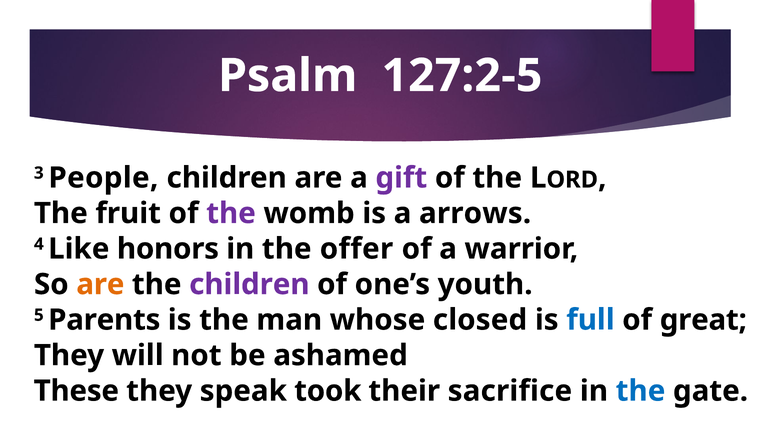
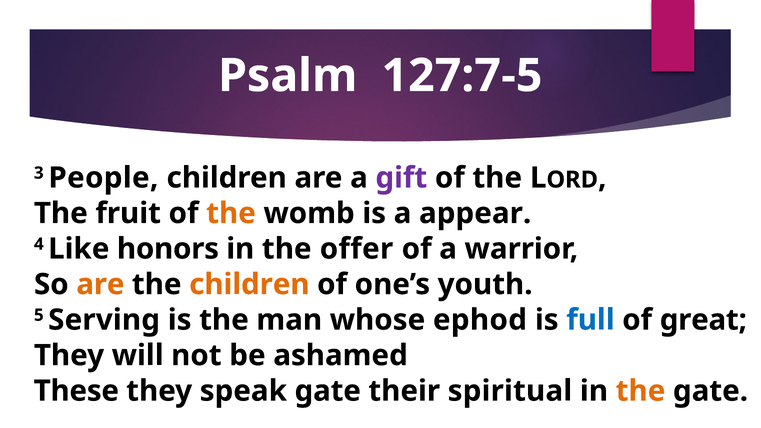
127:2-5: 127:2-5 -> 127:7-5 (462, 76)
the colour: purple -> orange (231, 213)
arrows: arrows -> appear (475, 213)
children colour: purple -> orange (249, 284)
Parents: Parents -> Serving (104, 320)
closed: closed -> ephod (480, 320)
speak took: took -> gate (328, 391)
sacrifice: sacrifice -> spiritual (510, 391)
the colour: blue -> orange (640, 391)
